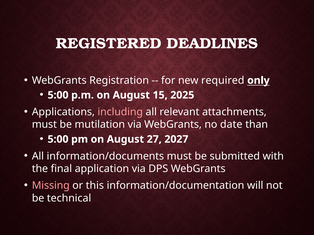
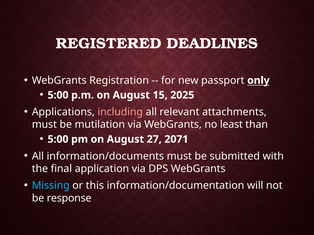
required: required -> passport (223, 81)
date: date -> least (231, 125)
2027: 2027 -> 2071 (176, 140)
Missing colour: pink -> light blue (51, 186)
technical: technical -> response (69, 198)
